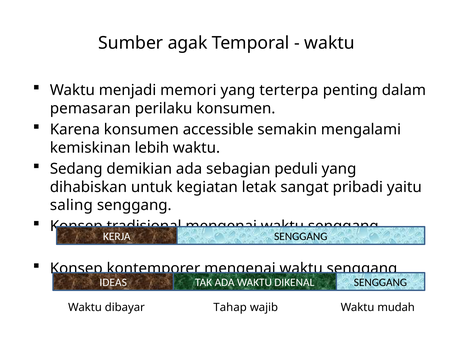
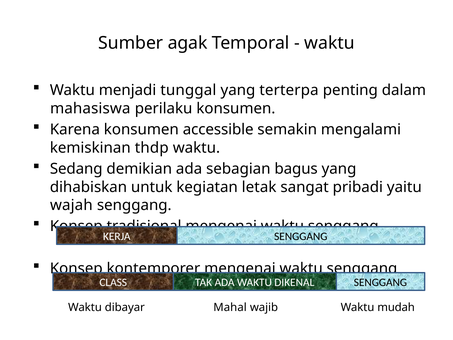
memori: memori -> tunggal (188, 90)
pemasaran: pemasaran -> mahasiswa (90, 108)
lebih: lebih -> thdp (152, 148)
peduli: peduli -> bagus (296, 169)
saling: saling -> wajah (71, 205)
IDEAS: IDEAS -> CLASS (113, 282)
Tahap: Tahap -> Mahal (230, 307)
